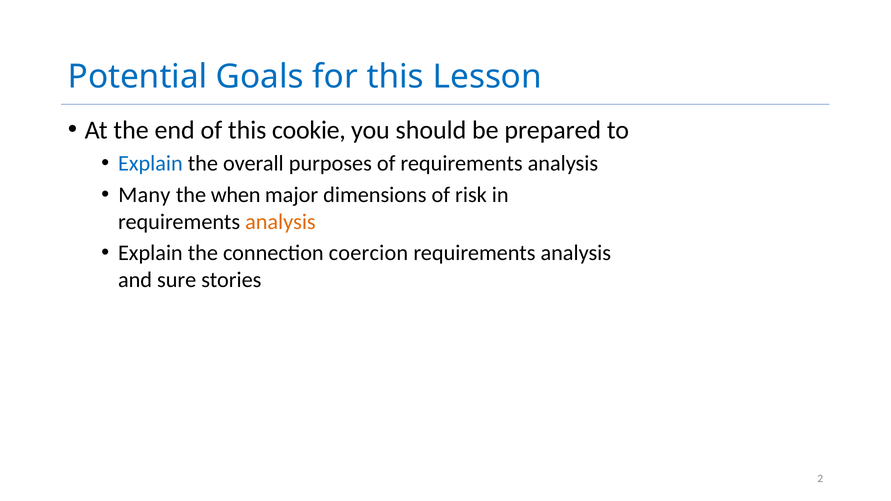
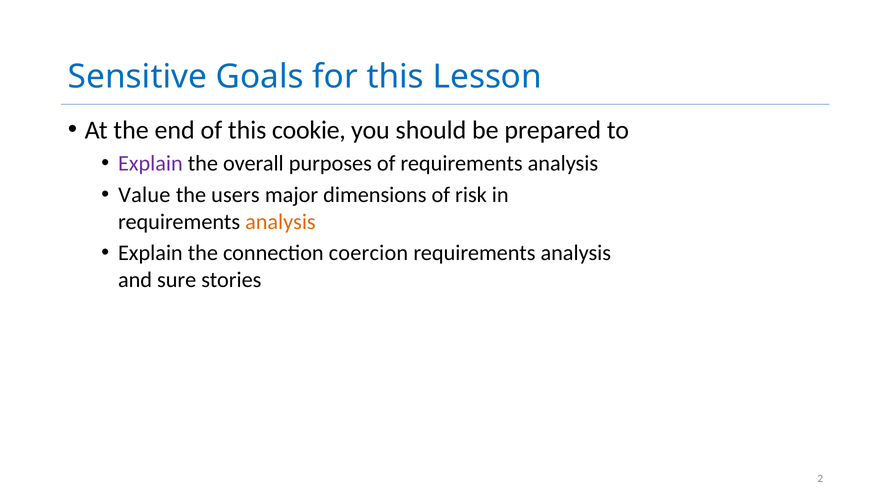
Potential: Potential -> Sensitive (138, 77)
Explain colour: blue -> purple (150, 164)
Many: Many -> Value (144, 195)
when: when -> users (235, 195)
